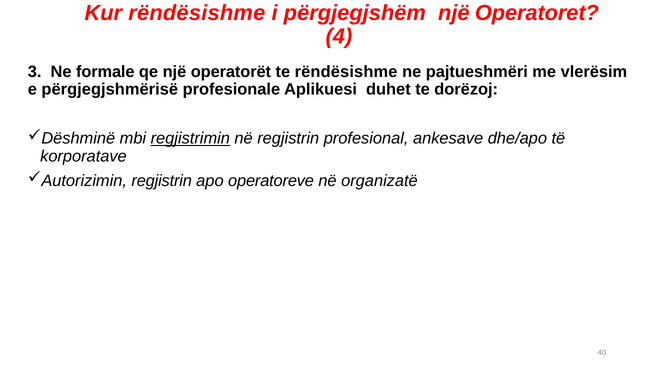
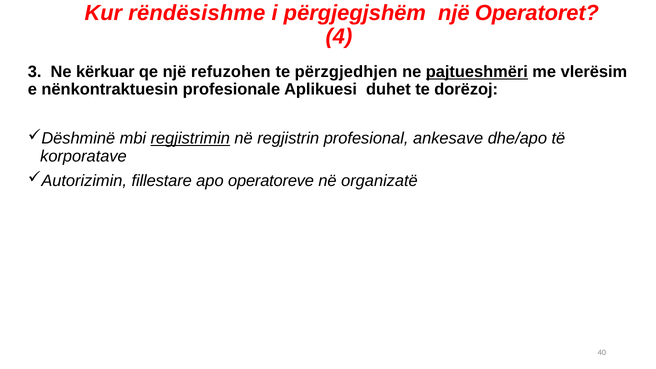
formale: formale -> kërkuar (105, 72)
operatorët: operatorët -> refuzohen (231, 72)
te rëndësishme: rëndësishme -> përzgjedhjen (346, 72)
pajtueshmëri underline: none -> present (477, 72)
përgjegjshmërisë: përgjegjshmërisë -> nënkontraktuesin (110, 89)
regjistrin: regjistrin -> fillestare (162, 181)
